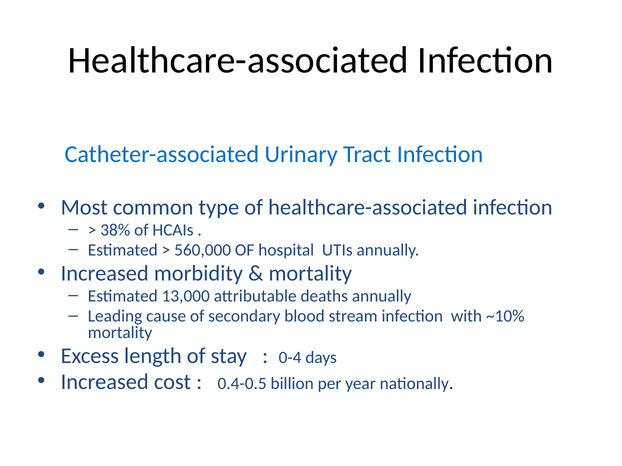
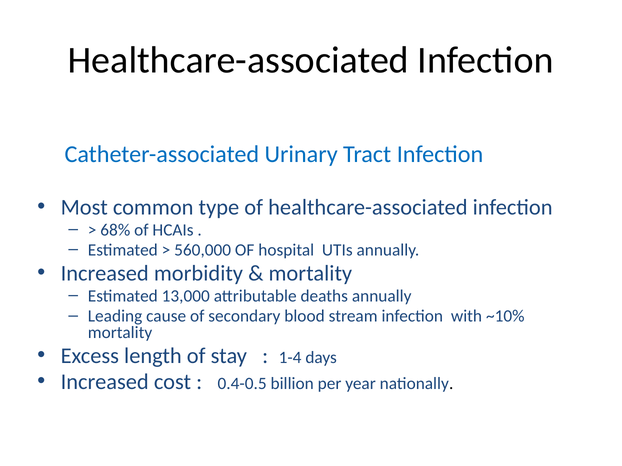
38%: 38% -> 68% (115, 230)
0-4: 0-4 -> 1-4 (290, 358)
